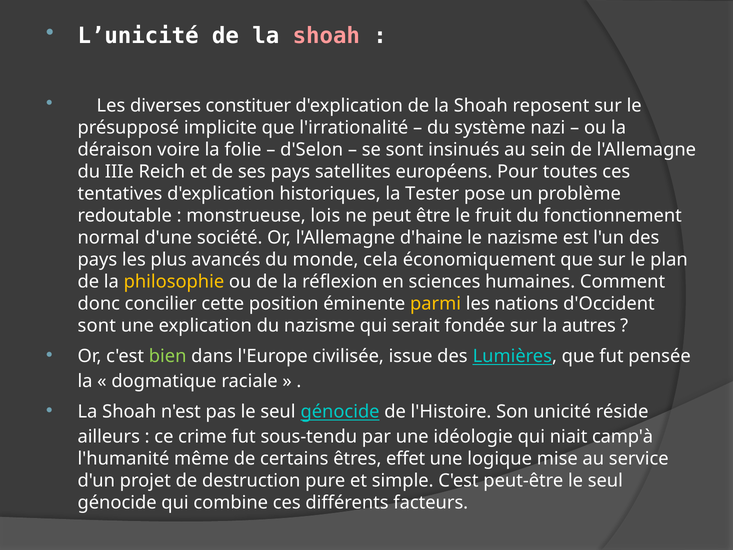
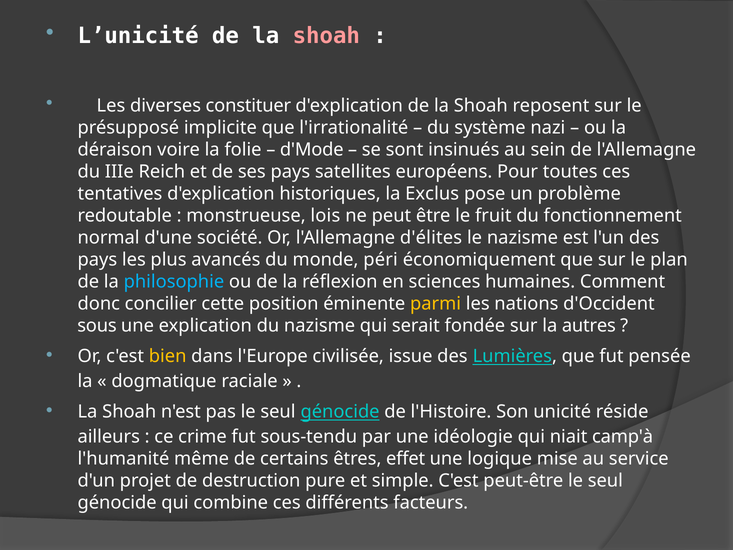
d'Selon: d'Selon -> d'Mode (312, 150)
Tester: Tester -> Exclus (432, 194)
d'haine: d'haine -> d'élites (431, 238)
cela: cela -> péri (381, 260)
philosophie colour: yellow -> light blue (174, 282)
sont: sont -> sous (97, 326)
bien colour: light green -> yellow (168, 356)
